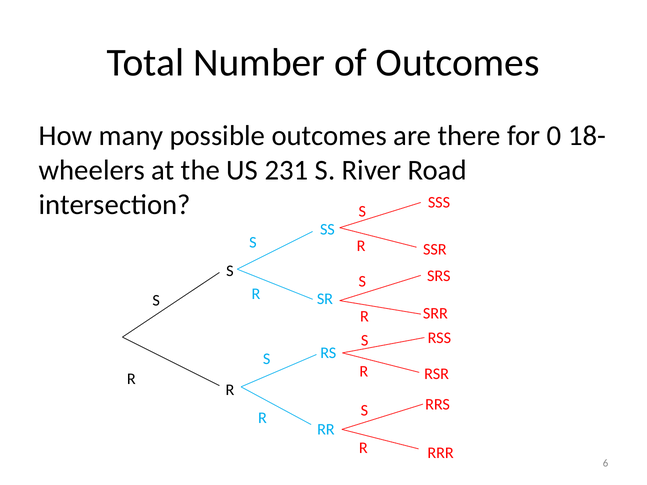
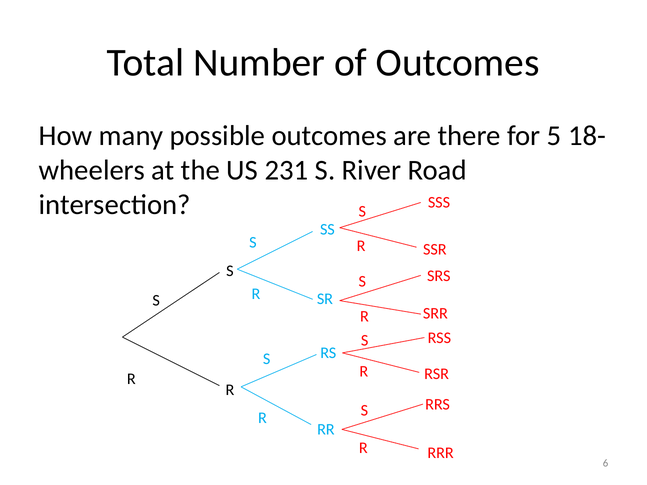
0: 0 -> 5 (554, 136)
